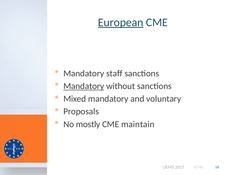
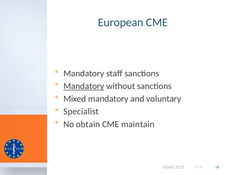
European underline: present -> none (121, 22)
Proposals: Proposals -> Specialist (81, 111)
mostly: mostly -> obtain (88, 124)
